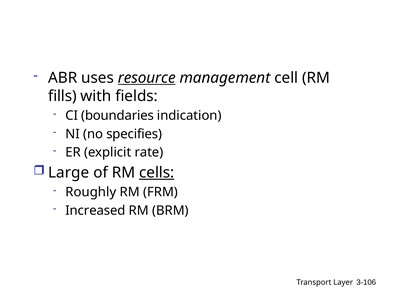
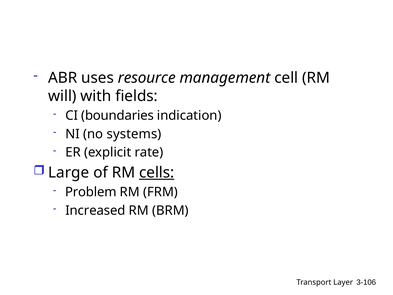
resource underline: present -> none (147, 78)
fills: fills -> will (62, 96)
specifies: specifies -> systems (134, 134)
Roughly: Roughly -> Problem (91, 192)
